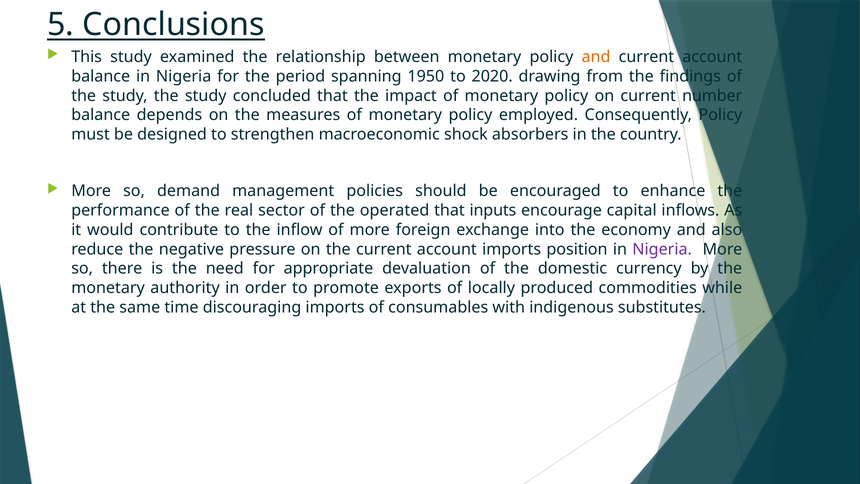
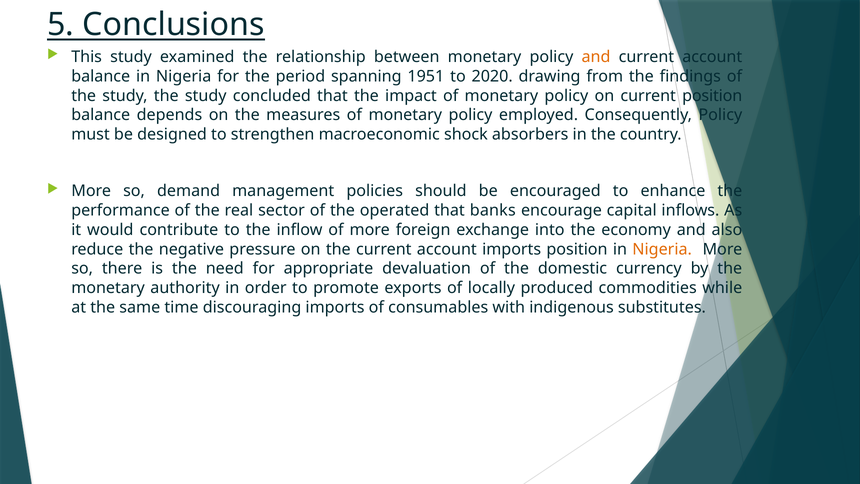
1950: 1950 -> 1951 (426, 76)
current number: number -> position (712, 96)
inputs: inputs -> banks (493, 210)
Nigeria colour: purple -> orange (662, 249)
